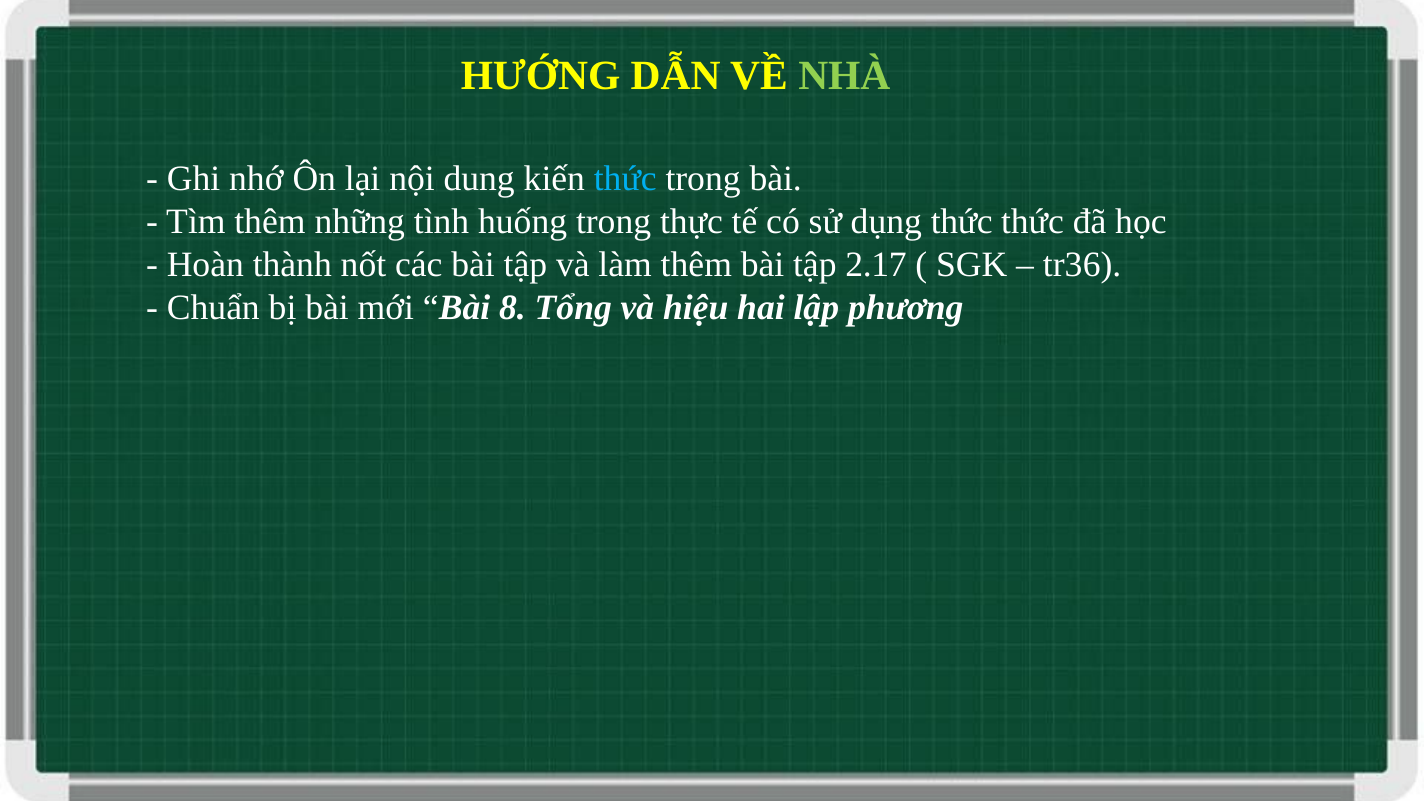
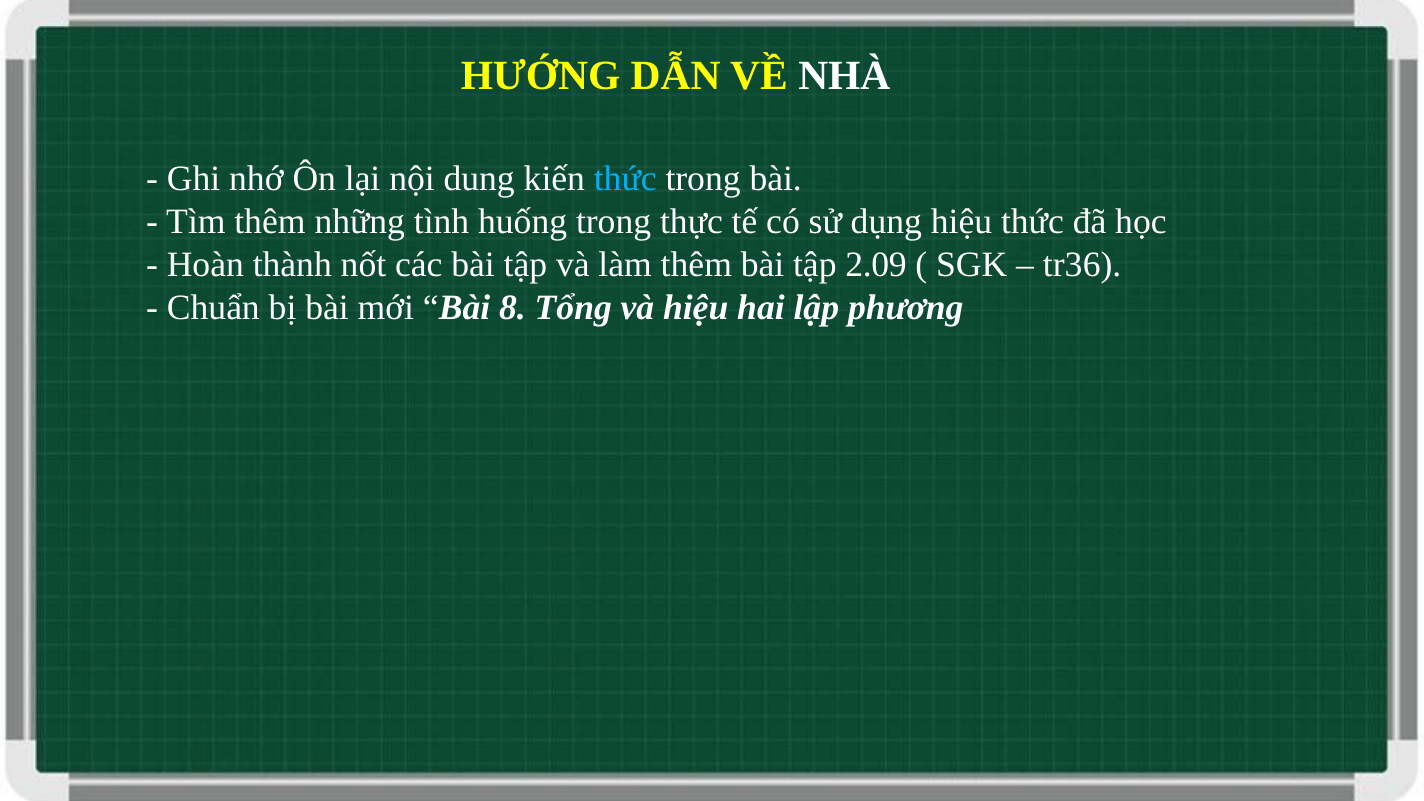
NHÀ colour: light green -> white (844, 76)
dụng thức: thức -> hiệu (962, 222)
2.17: 2.17 -> 2.09 (876, 265)
